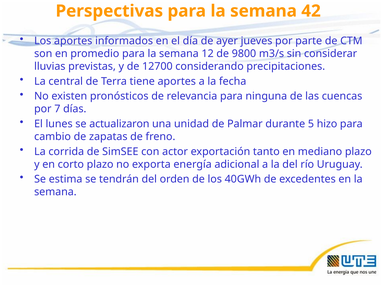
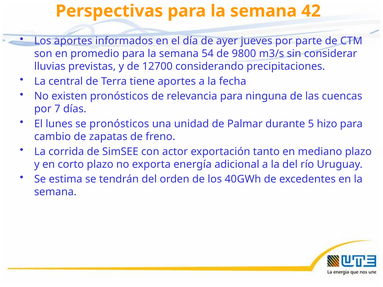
12: 12 -> 54 (208, 54)
se actualizaron: actualizaron -> pronósticos (119, 124)
